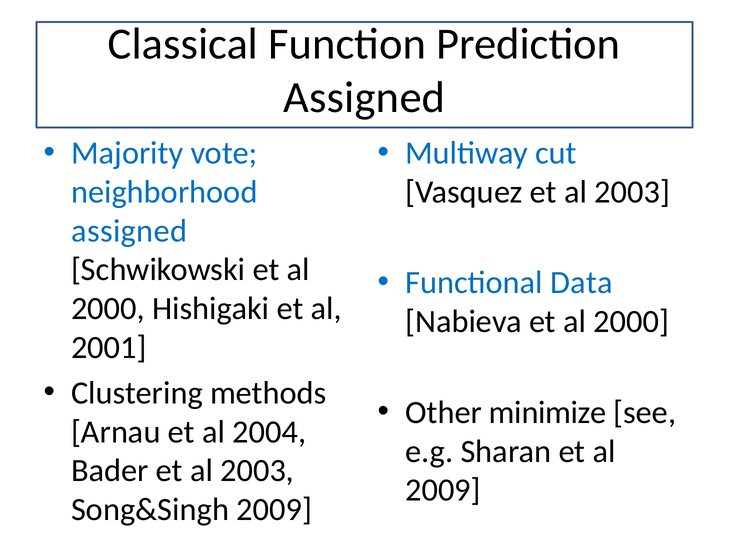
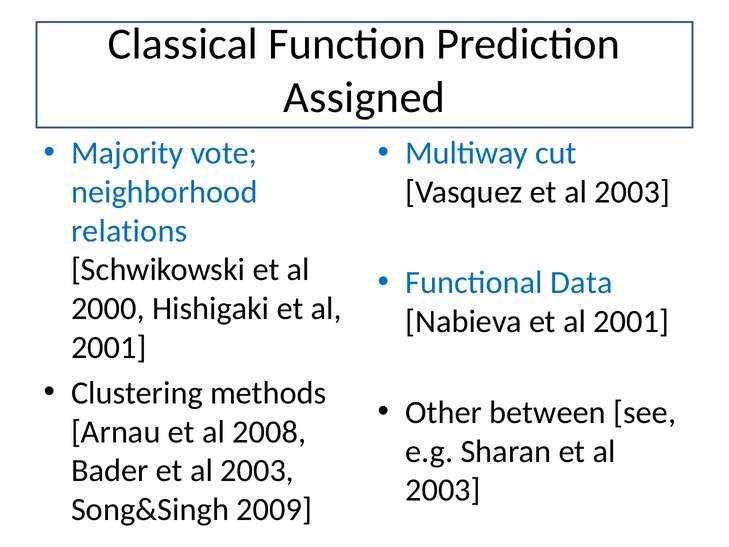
assigned: assigned -> relations (129, 231)
Nabieva et al 2000: 2000 -> 2001 (631, 321)
minimize: minimize -> between (548, 412)
2004: 2004 -> 2008 (269, 432)
2009: 2009 -> 2003 (443, 490)
